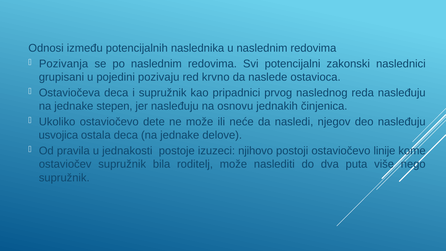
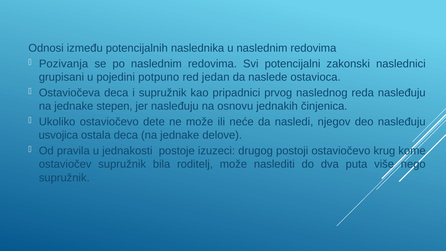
pozivaju: pozivaju -> potpuno (159, 77)
krvno: krvno -> jedan (216, 77)
njihovo: njihovo -> drugog (256, 151)
linije: linije -> krug (384, 151)
